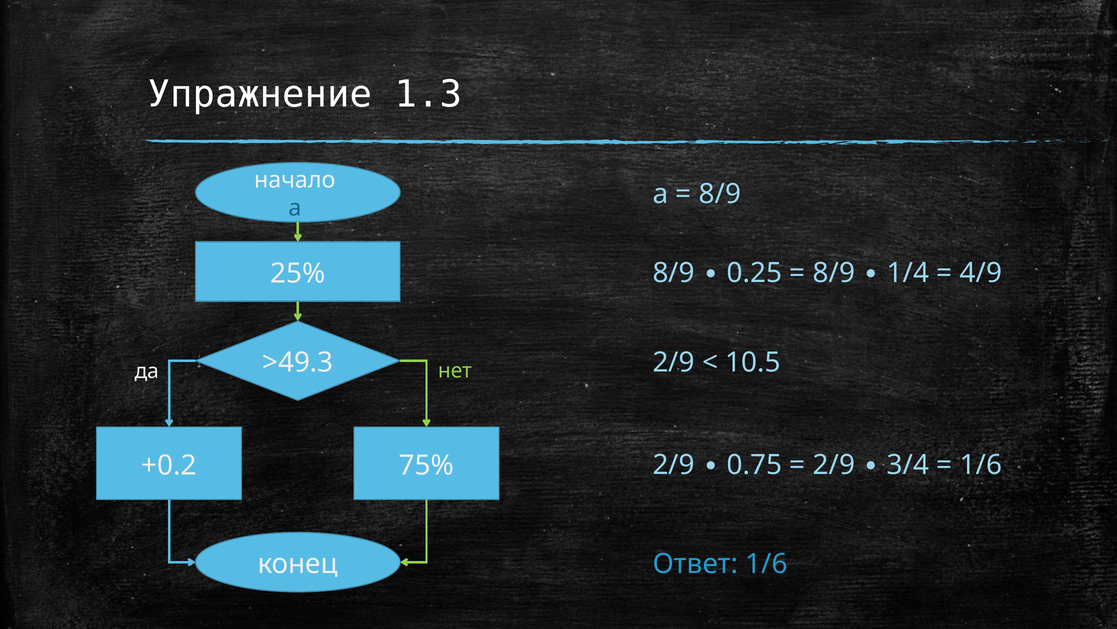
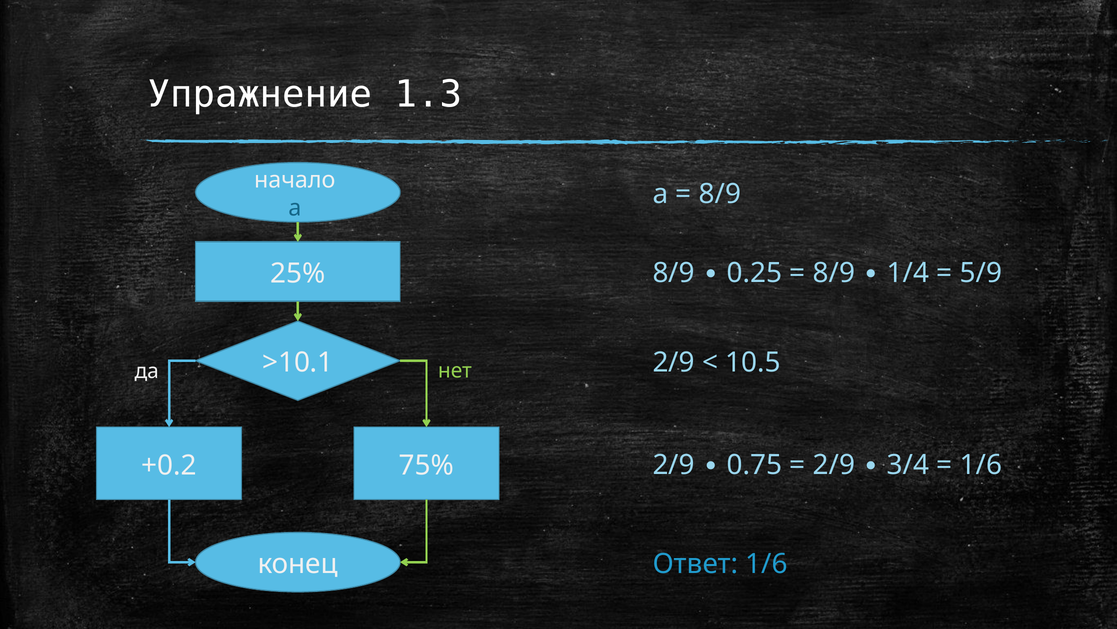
4/9: 4/9 -> 5/9 (981, 273)
>49.3: >49.3 -> >10.1 (298, 362)
